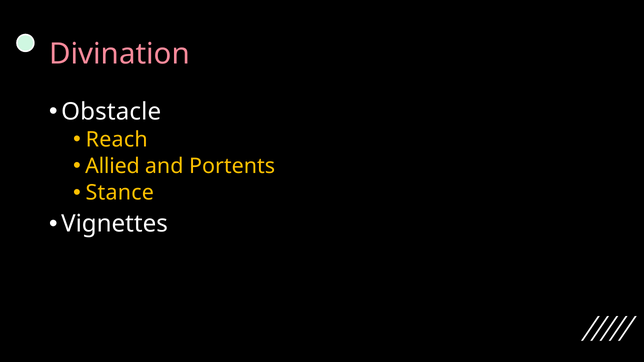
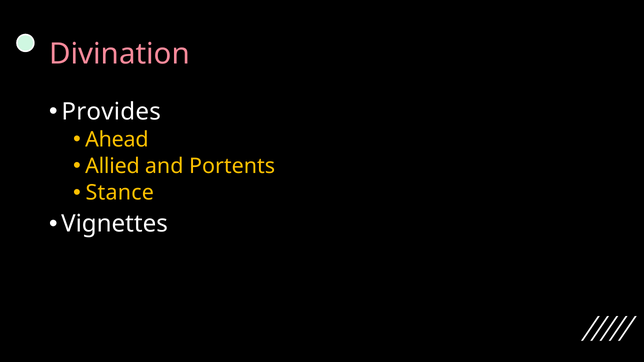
Obstacle: Obstacle -> Provides (111, 112)
Reach: Reach -> Ahead (117, 140)
